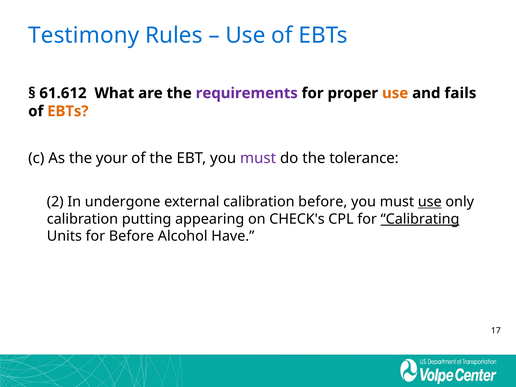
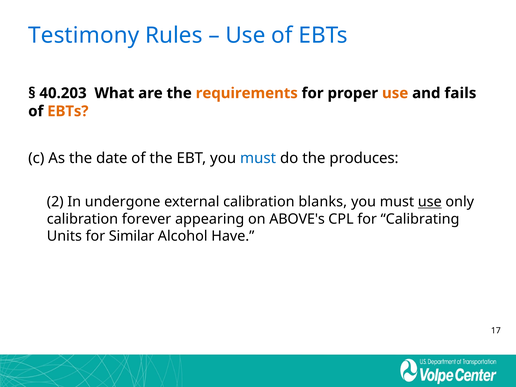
61.612: 61.612 -> 40.203 (63, 93)
requirements colour: purple -> orange (247, 93)
your: your -> date (112, 158)
must colour: purple -> blue (258, 158)
tolerance: tolerance -> produces (364, 158)
calibration before: before -> blanks (323, 202)
putting: putting -> forever (147, 219)
CHECK's: CHECK's -> ABOVE's (297, 219)
Calibrating underline: present -> none (420, 219)
for Before: Before -> Similar (132, 236)
